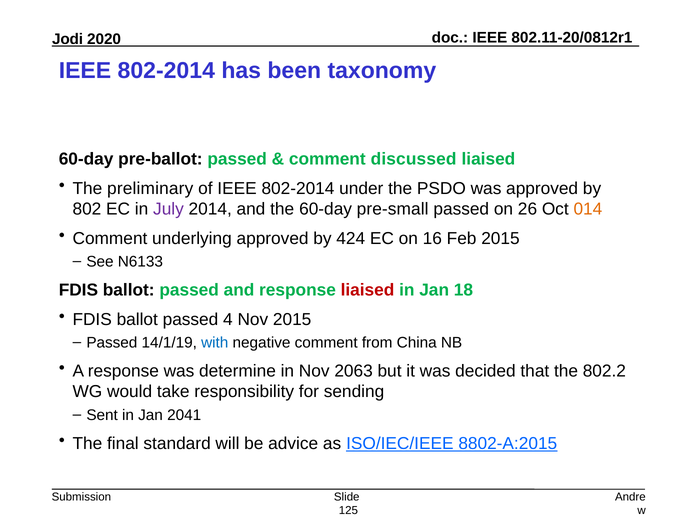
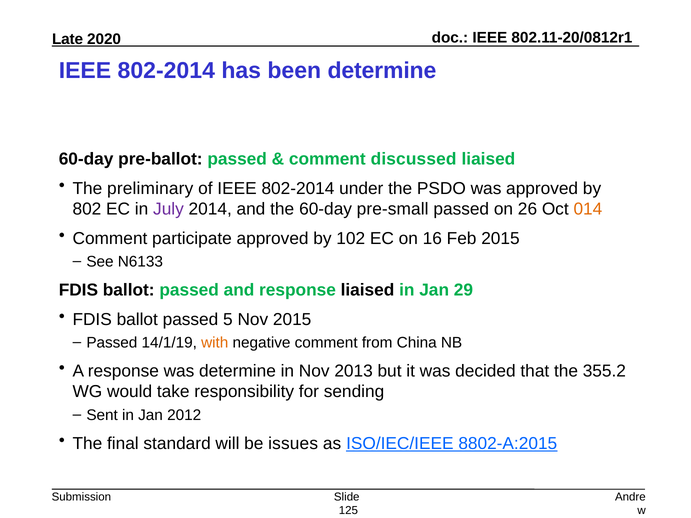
Jodi: Jodi -> Late (68, 39)
been taxonomy: taxonomy -> determine (382, 71)
underlying: underlying -> participate (192, 239)
424: 424 -> 102 (351, 239)
liaised colour: red -> black (367, 290)
18: 18 -> 29 (463, 290)
4: 4 -> 5 (228, 320)
with colour: blue -> orange (215, 343)
2063: 2063 -> 2013 (354, 371)
802.2: 802.2 -> 355.2 (604, 371)
2041: 2041 -> 2012 (184, 415)
advice: advice -> issues (293, 444)
